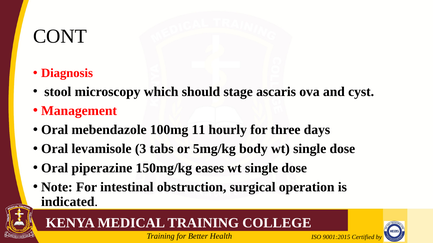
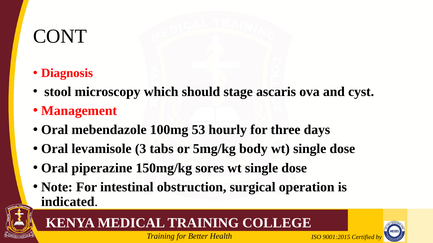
11: 11 -> 53 (198, 130)
eases: eases -> sores (210, 168)
